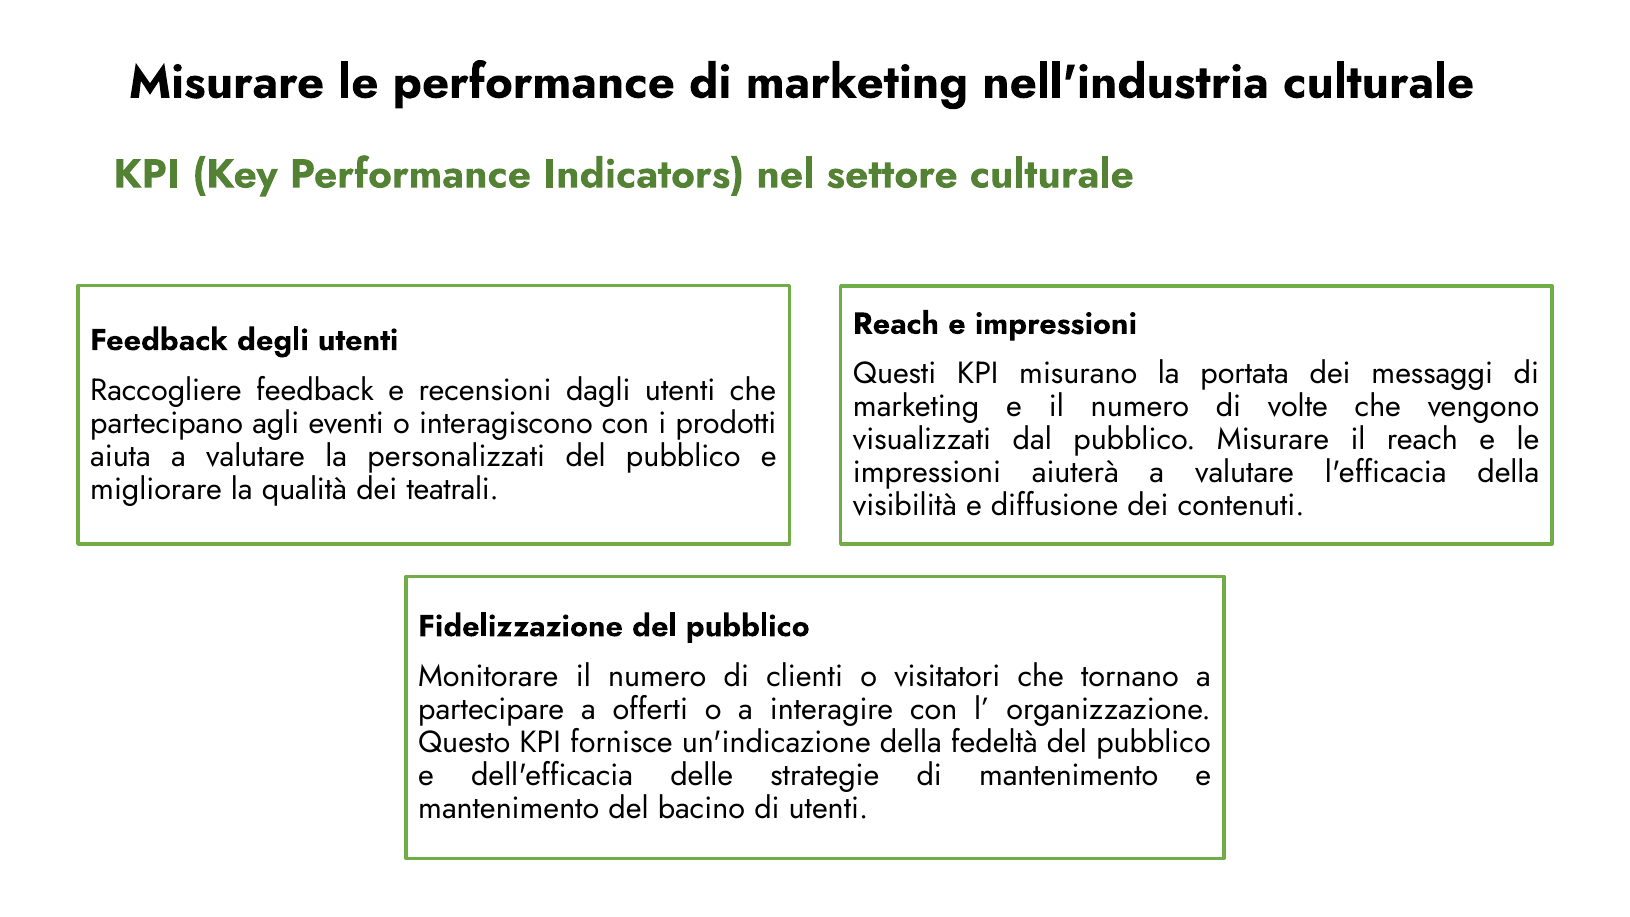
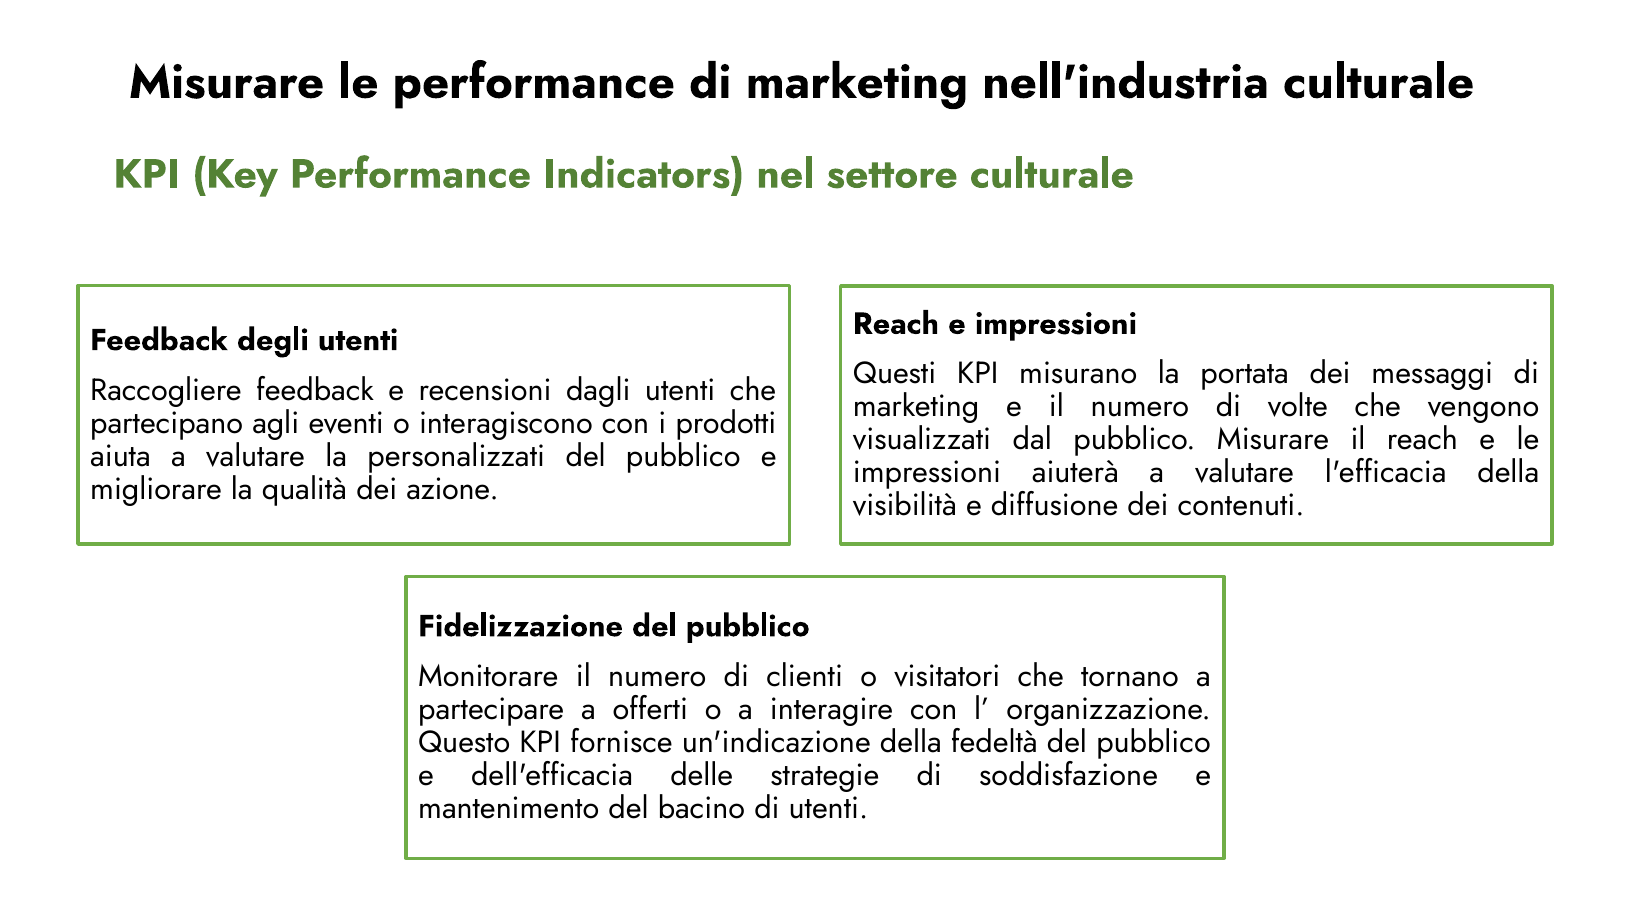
teatrali: teatrali -> azione (453, 489)
di mantenimento: mantenimento -> soddisfazione (1069, 775)
